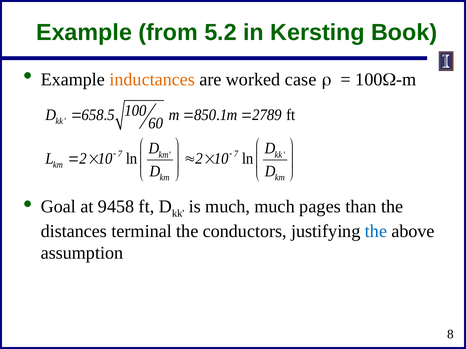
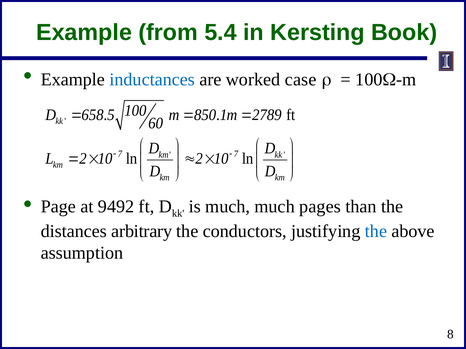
5.2: 5.2 -> 5.4 (221, 33)
inductances colour: orange -> blue (152, 80)
Goal: Goal -> Page (58, 207)
9458: 9458 -> 9492 (116, 207)
terminal: terminal -> arbitrary (142, 231)
